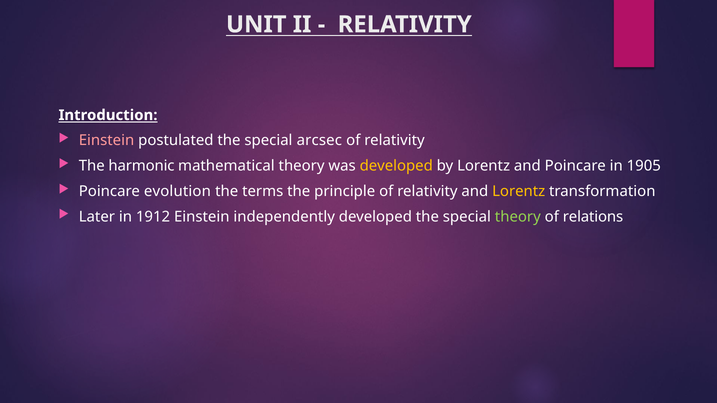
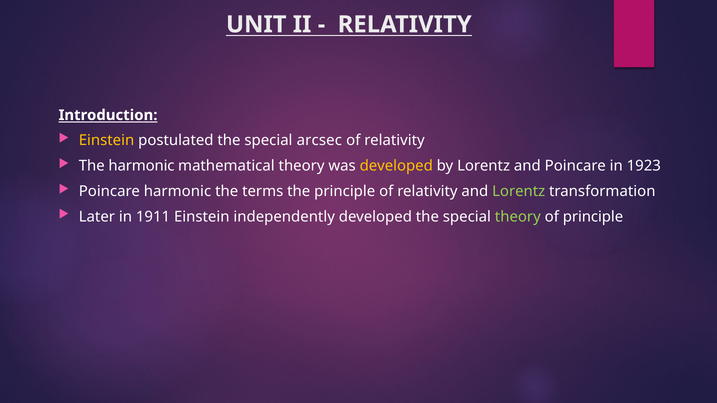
Einstein colour: pink -> yellow (107, 141)
1905: 1905 -> 1923 (644, 166)
Poincare evolution: evolution -> harmonic (177, 191)
Lorentz colour: yellow -> light green (519, 191)
1912: 1912 -> 1911 (153, 217)
of relations: relations -> principle (593, 217)
